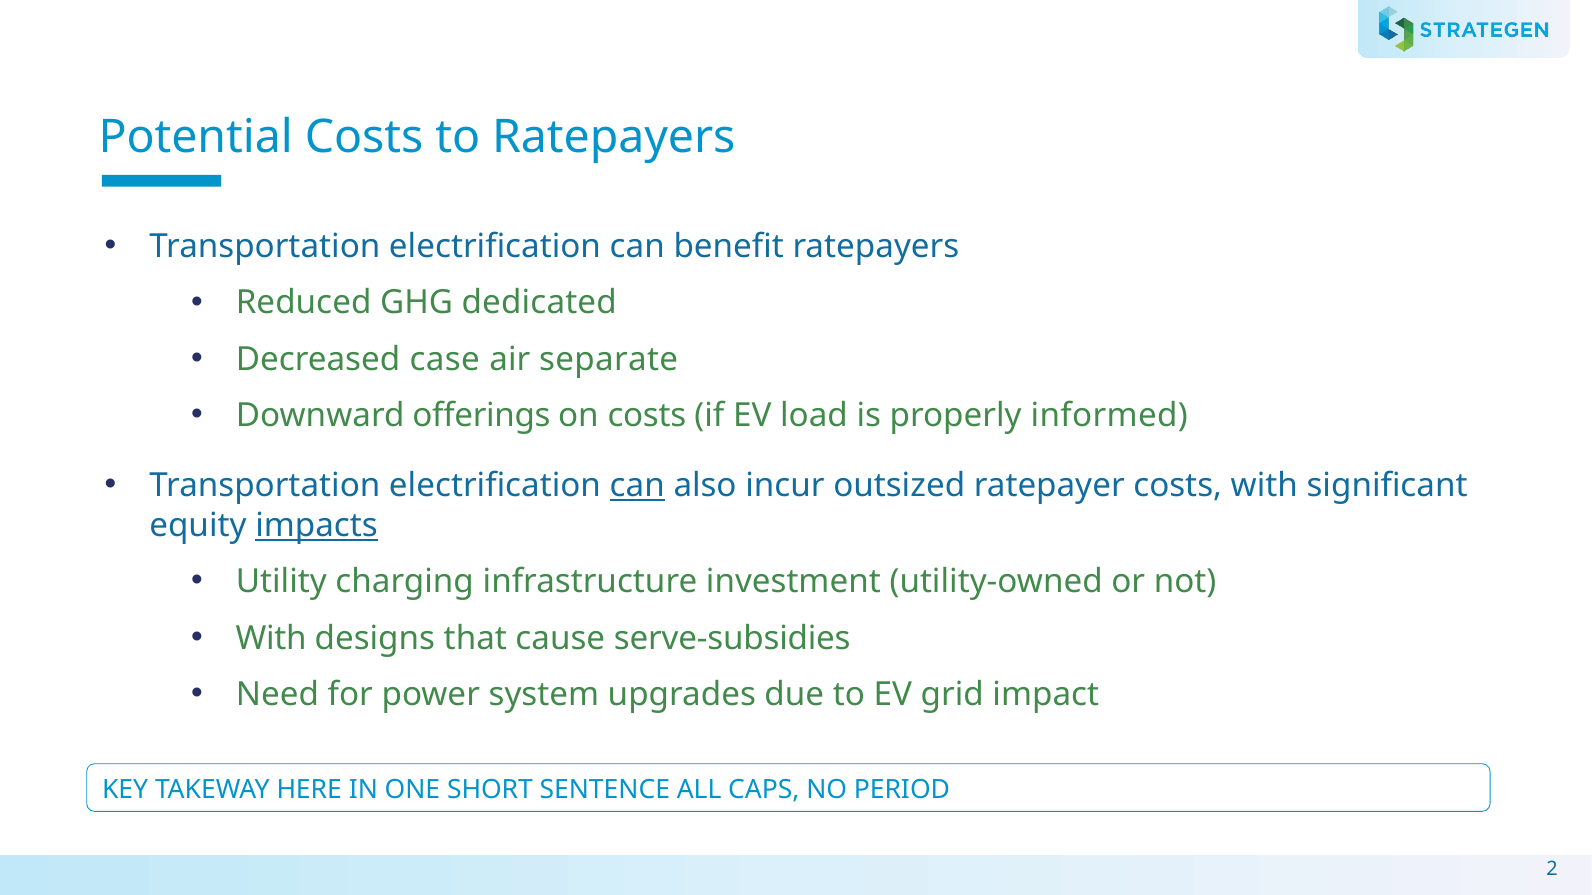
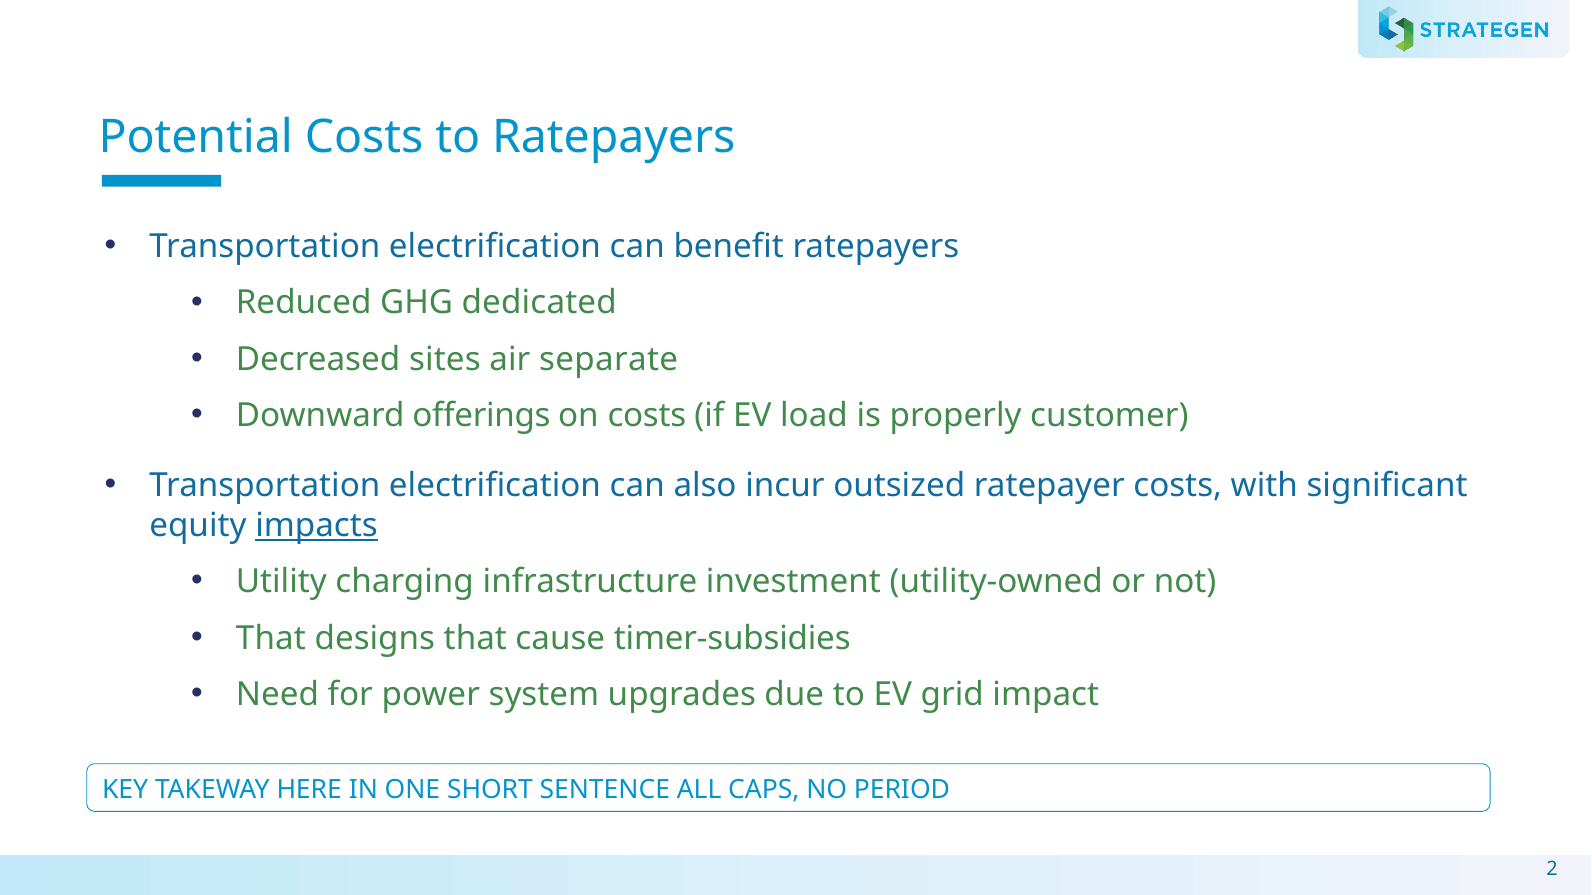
case: case -> sites (445, 360)
informed: informed -> customer (1109, 416)
can underline: present -> none (637, 486)
With: With -> That (271, 639)
serve-subsidies: serve-subsidies -> timer-subsidies (732, 639)
